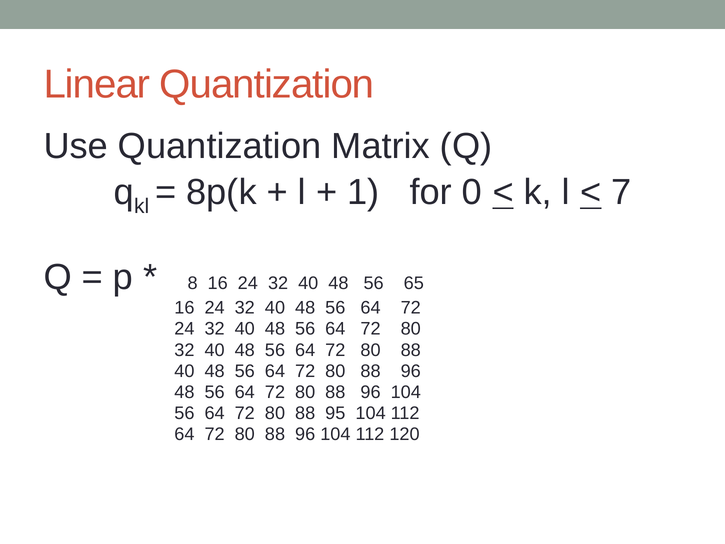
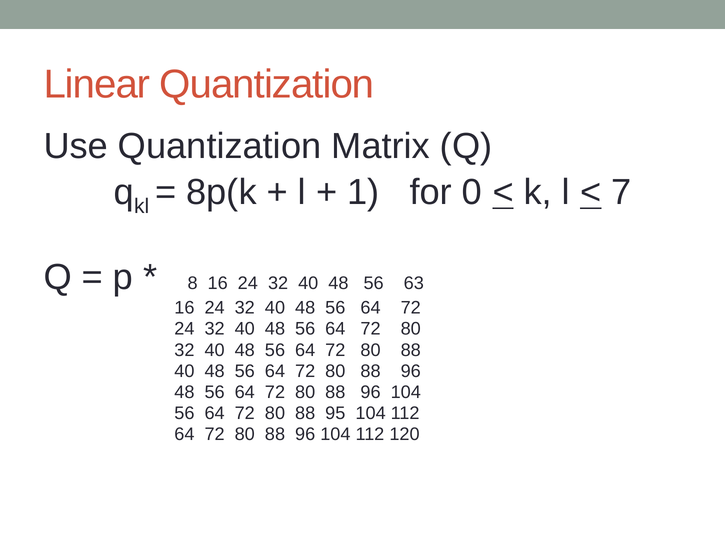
65: 65 -> 63 (414, 283)
